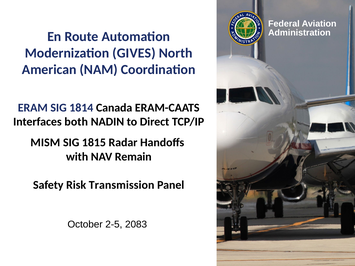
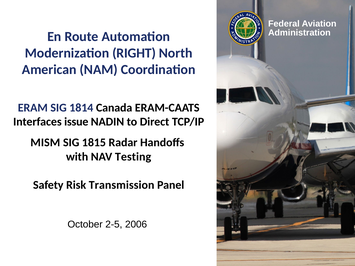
GIVES: GIVES -> RIGHT (134, 53)
both: both -> issue (76, 122)
Remain: Remain -> Testing (133, 157)
2083: 2083 -> 2006 (136, 225)
